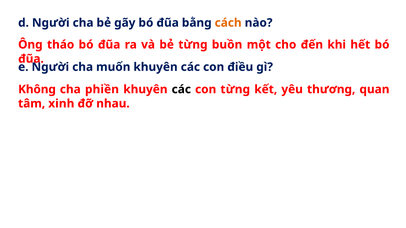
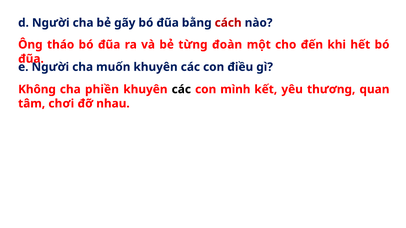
cách colour: orange -> red (228, 23)
buồn: buồn -> đoàn (227, 45)
con từng: từng -> mình (235, 89)
xinh: xinh -> chơi (61, 104)
